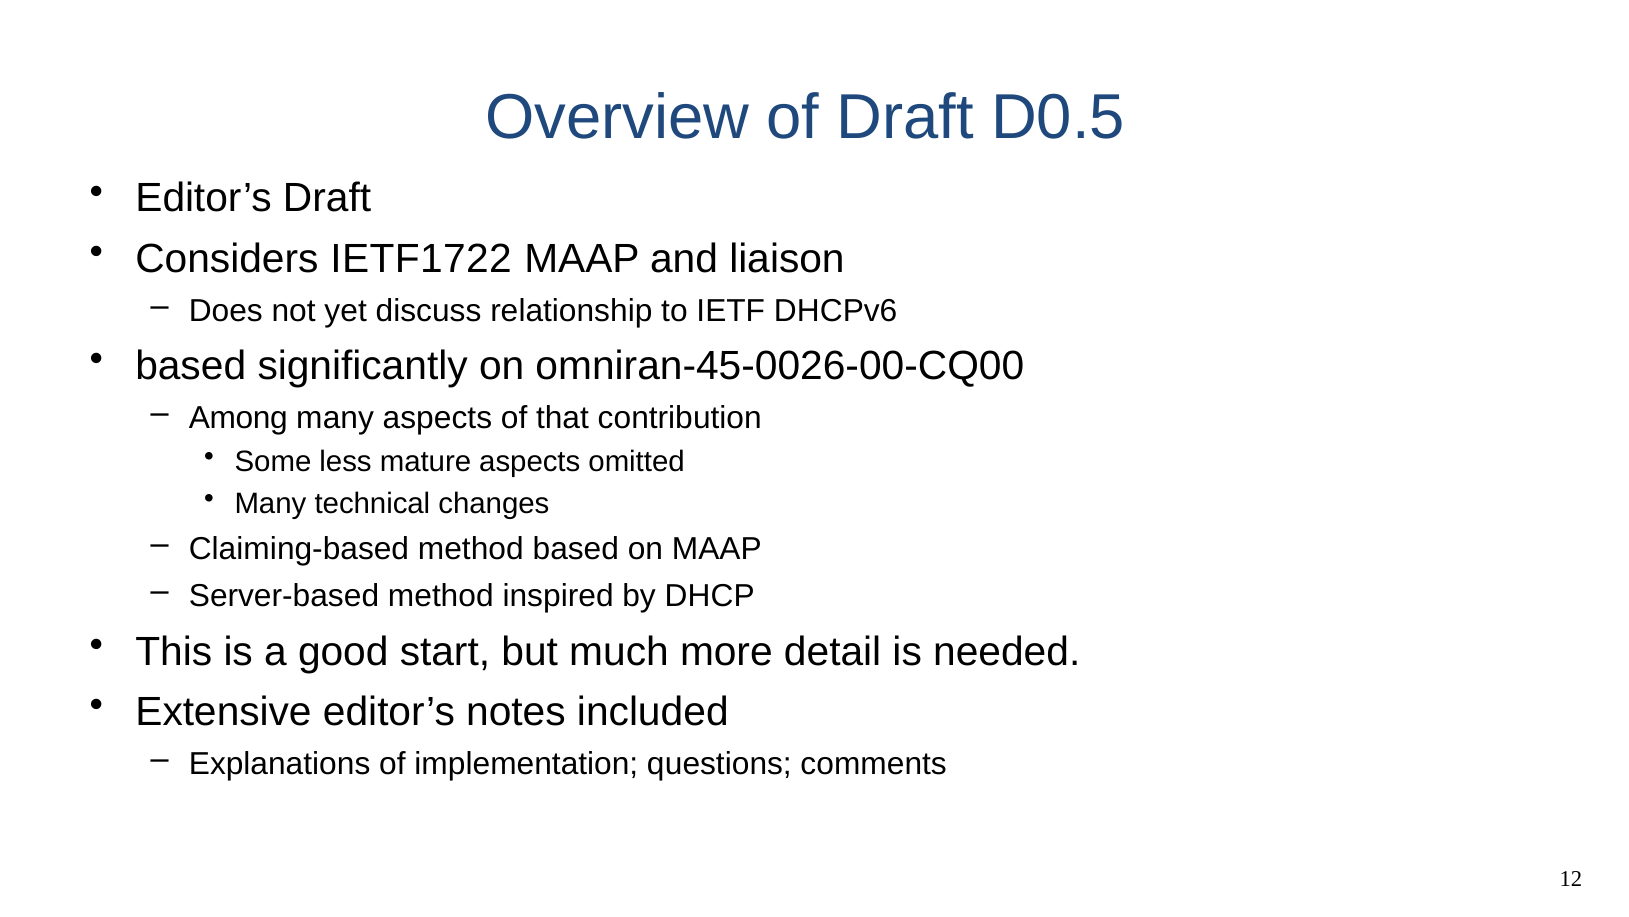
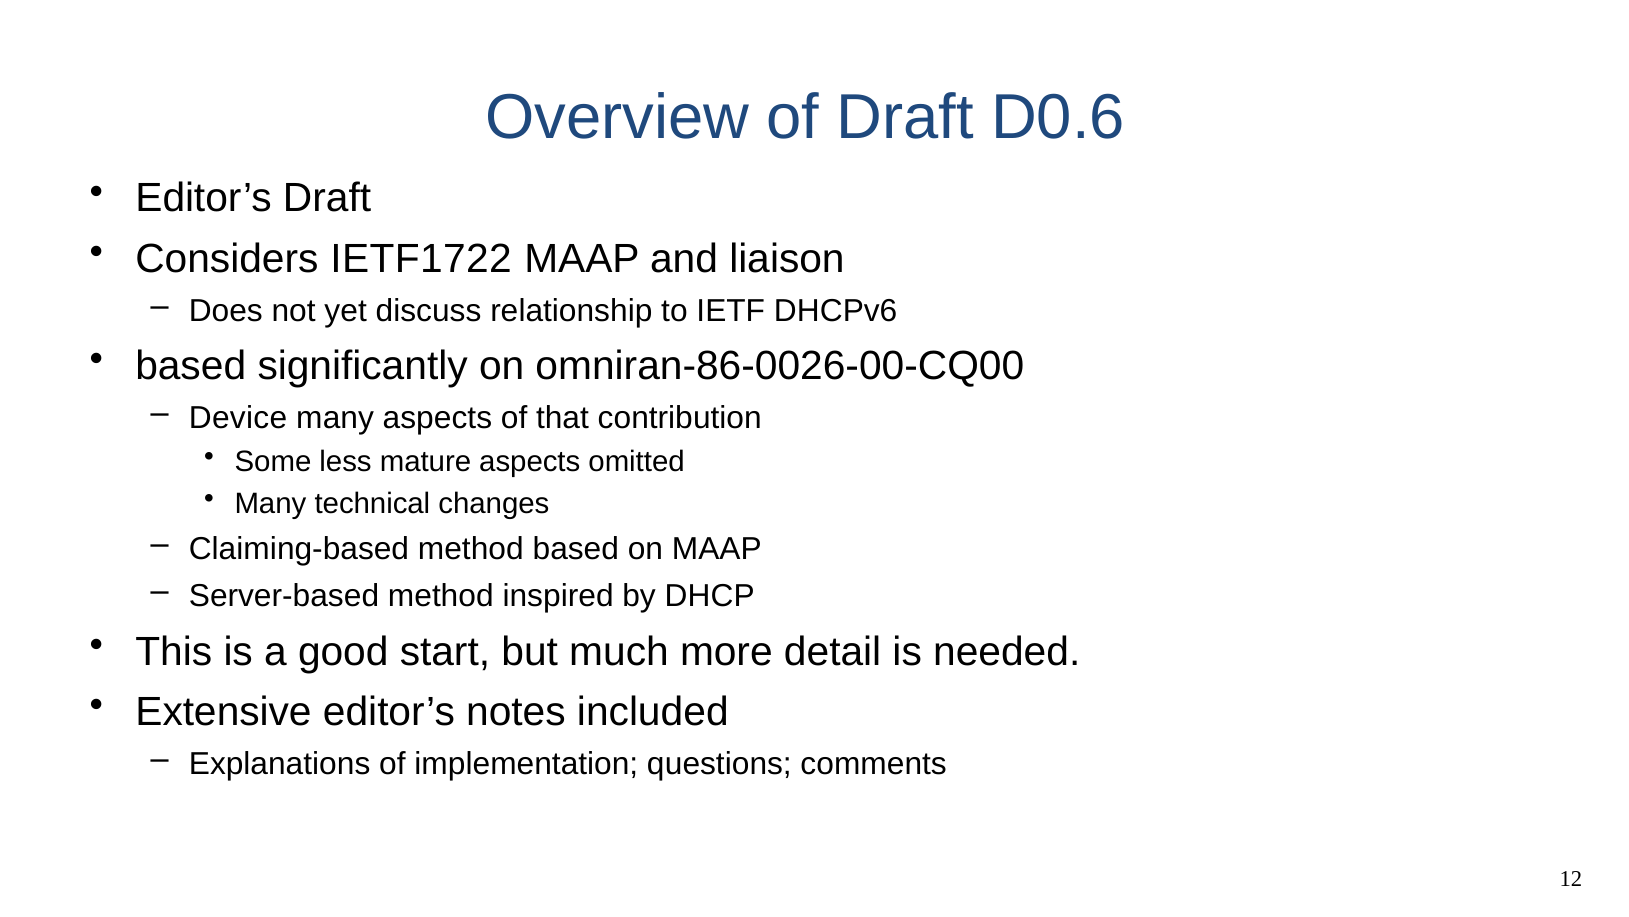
D0.5: D0.5 -> D0.6 (1058, 117)
omniran-45-0026-00-CQ00: omniran-45-0026-00-CQ00 -> omniran-86-0026-00-CQ00 (780, 366)
Among: Among -> Device (238, 418)
